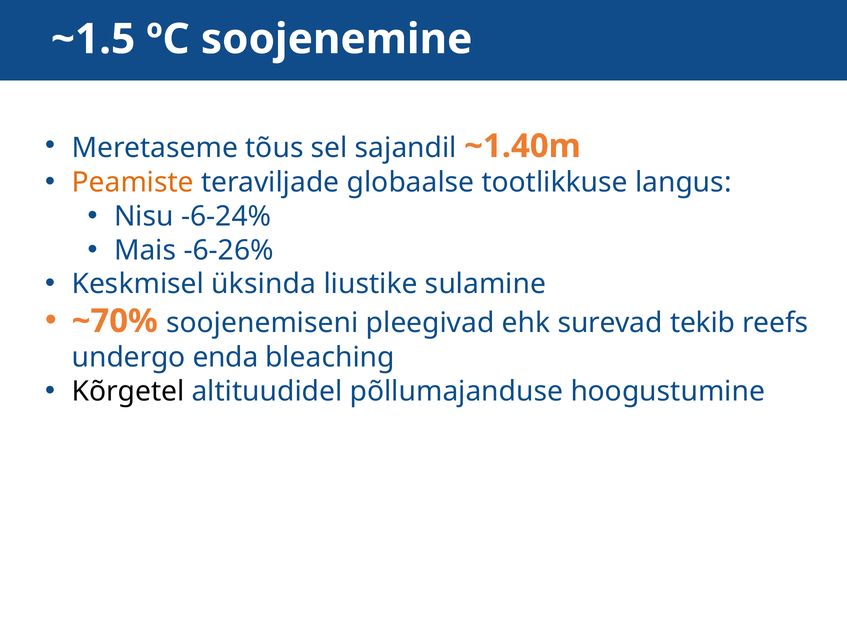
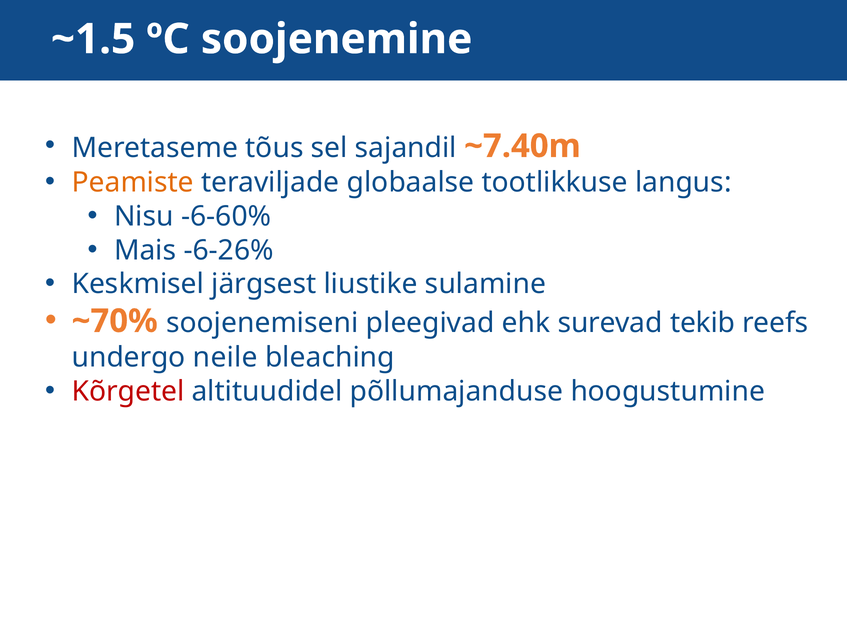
~1.40m: ~1.40m -> ~7.40m (522, 146)
-6-24%: -6-24% -> -6-60% (226, 216)
üksinda: üksinda -> järgsest (264, 284)
enda: enda -> neile (225, 358)
Kõrgetel colour: black -> red (128, 392)
